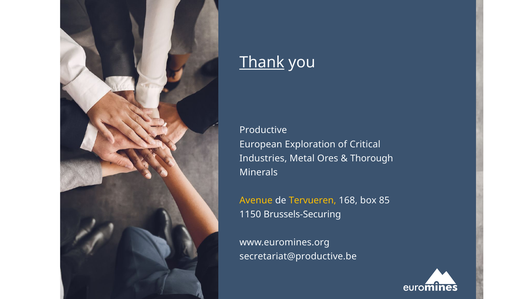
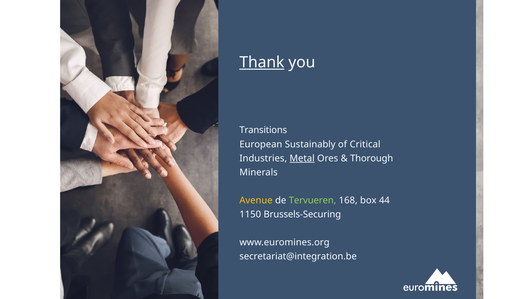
Productive: Productive -> Transitions (263, 130)
Exploration: Exploration -> Sustainably (310, 144)
Metal underline: none -> present (302, 158)
Tervueren colour: yellow -> light green (313, 200)
85: 85 -> 44 (384, 200)
secretariat@productive.be: secretariat@productive.be -> secretariat@integration.be (298, 256)
